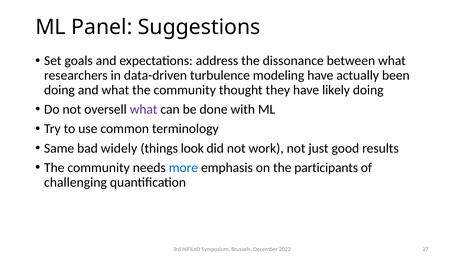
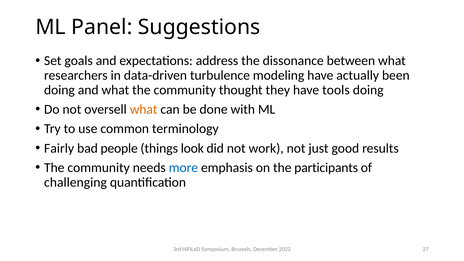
likely: likely -> tools (336, 90)
what colour: purple -> orange (144, 109)
Same: Same -> Fairly (59, 148)
widely: widely -> people (119, 148)
